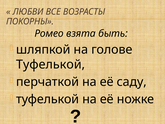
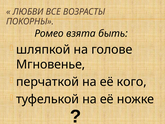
Туфелькой: Туфелькой -> Мгновенье (51, 64)
саду: саду -> кого (132, 82)
